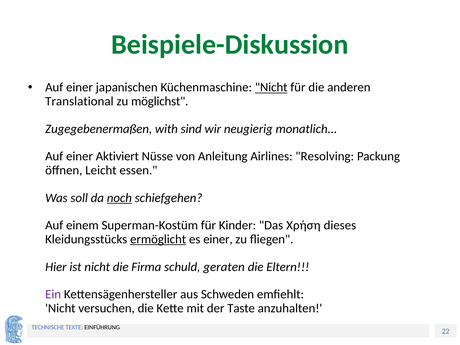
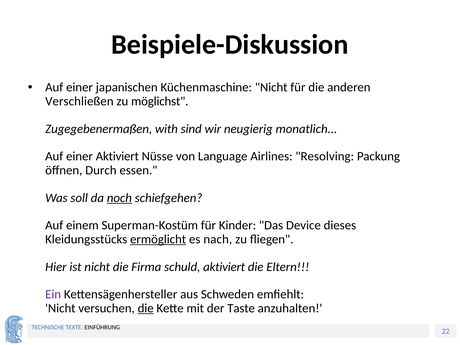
Beispiele-Diskussion colour: green -> black (230, 45)
Nicht underline: present -> none (271, 87)
Translational: Translational -> Verschließen (79, 101)
Anleitung: Anleitung -> Language (223, 156)
Leicht: Leicht -> Durch (101, 170)
Χρήση: Χρήση -> Device (303, 225)
es einer: einer -> nach (218, 239)
schuld geraten: geraten -> aktiviert (224, 267)
die underline: none -> present (146, 308)
